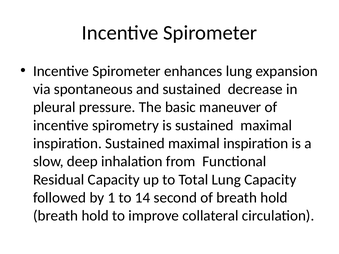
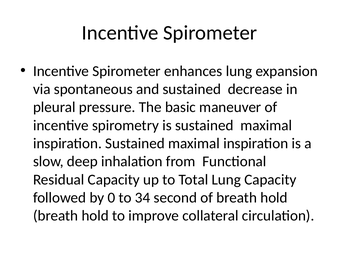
1: 1 -> 0 (111, 198)
14: 14 -> 34 (143, 198)
